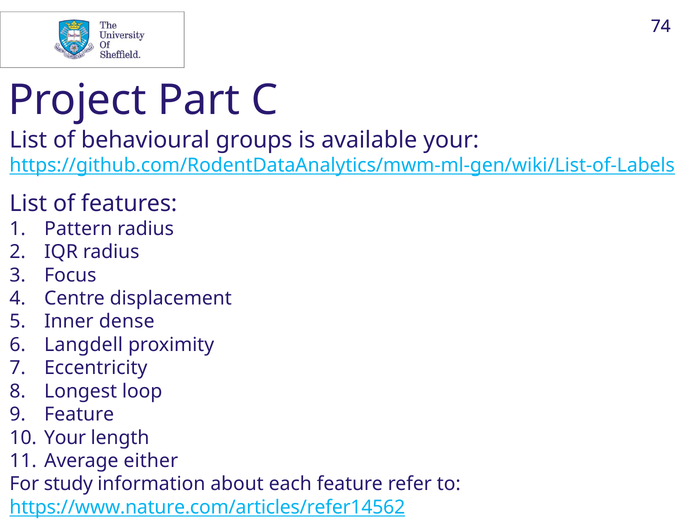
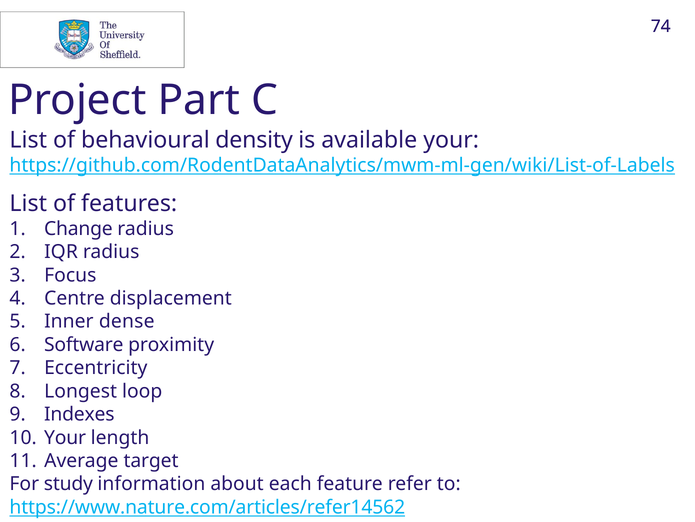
groups: groups -> density (254, 140)
Pattern: Pattern -> Change (78, 228)
Langdell: Langdell -> Software (84, 344)
Feature: Feature -> Indexes (79, 414)
either: either -> target (151, 460)
